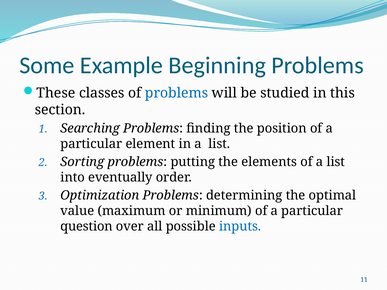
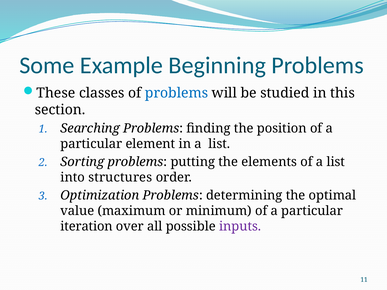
eventually: eventually -> structures (120, 178)
question: question -> iteration (87, 227)
inputs colour: blue -> purple (240, 227)
